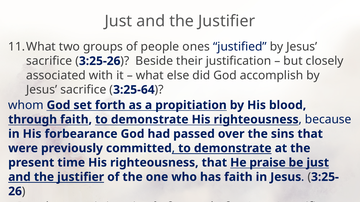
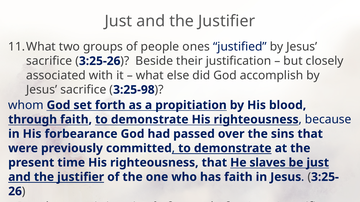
3:25-64: 3:25-64 -> 3:25-98 (134, 90)
praise: praise -> slaves (268, 163)
